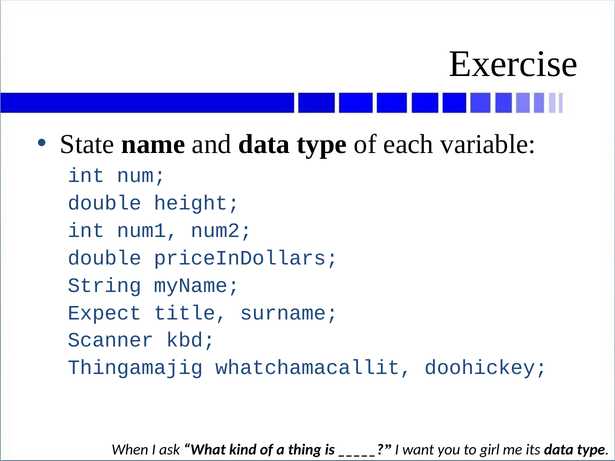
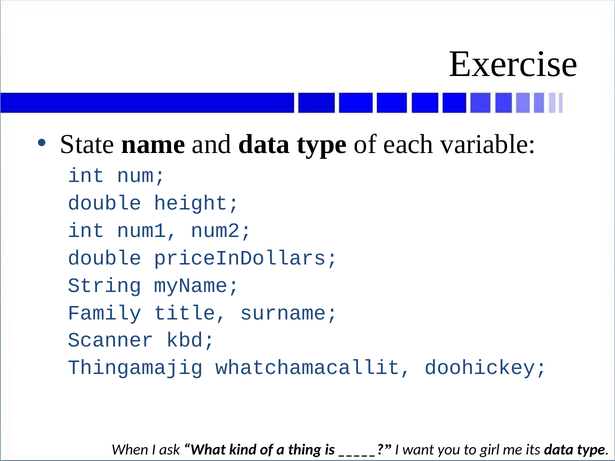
Expect: Expect -> Family (105, 313)
